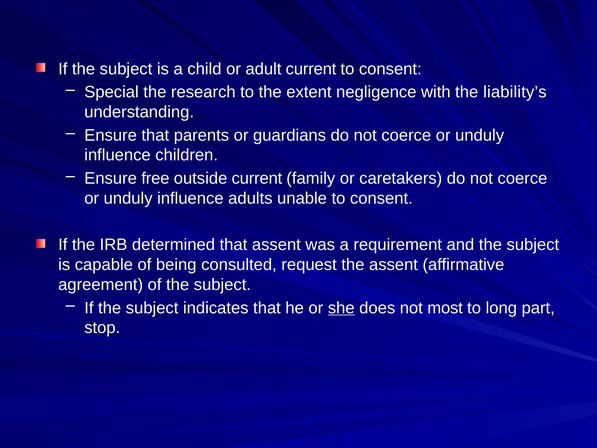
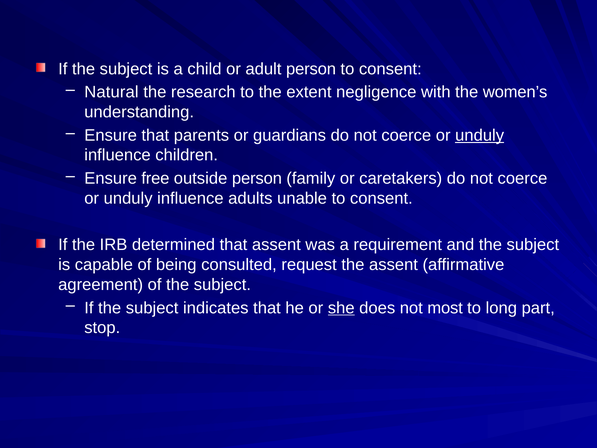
adult current: current -> person (311, 69)
Special: Special -> Natural (111, 92)
liability’s: liability’s -> women’s (515, 92)
unduly underline: none -> present (480, 135)
outside current: current -> person (257, 178)
